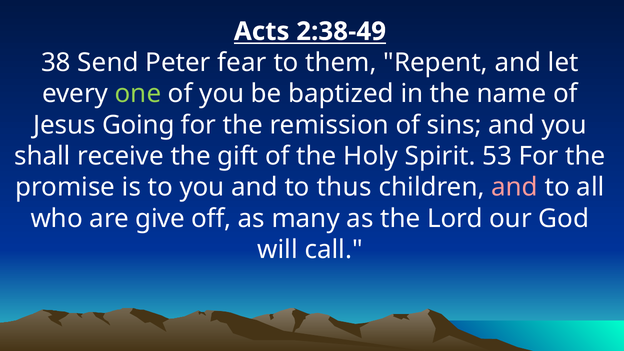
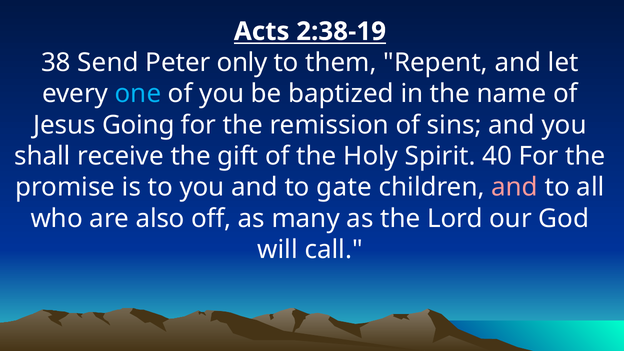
2:38-49: 2:38-49 -> 2:38-19 (341, 31)
fear: fear -> only (242, 63)
one colour: light green -> light blue (138, 94)
53: 53 -> 40 (497, 156)
thus: thus -> gate (344, 187)
give: give -> also (160, 219)
